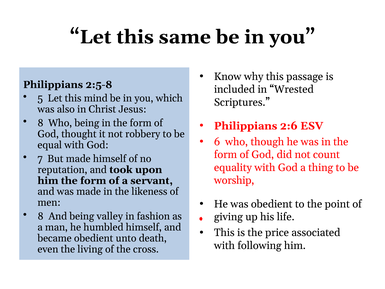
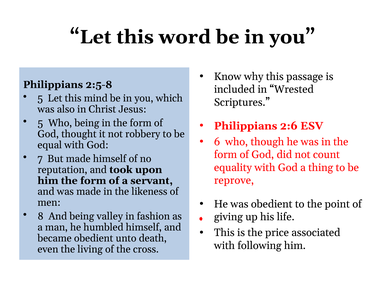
same: same -> word (185, 37)
8: 8 -> 5 (40, 123)
worship: worship -> reprove (234, 180)
